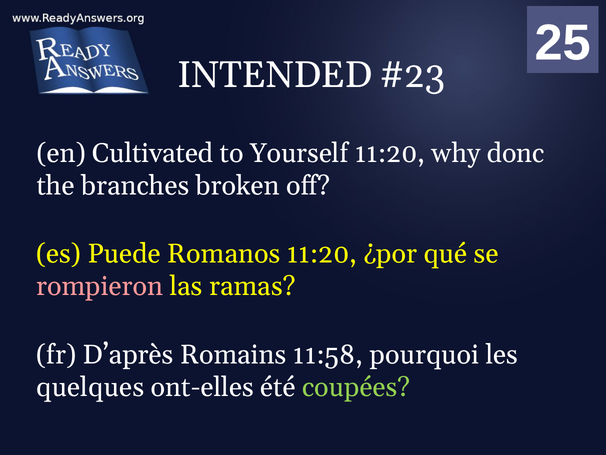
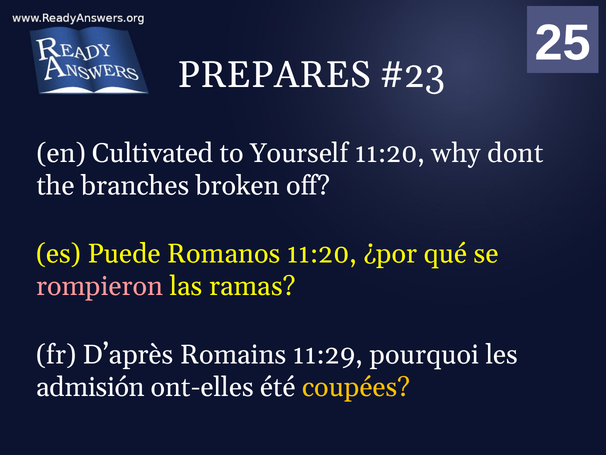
INTENDED: INTENDED -> PREPARES (274, 75)
donc: donc -> dont (515, 153)
11:58: 11:58 -> 11:29 (328, 354)
quelques: quelques -> admisión (90, 387)
coupées colour: light green -> yellow (356, 387)
